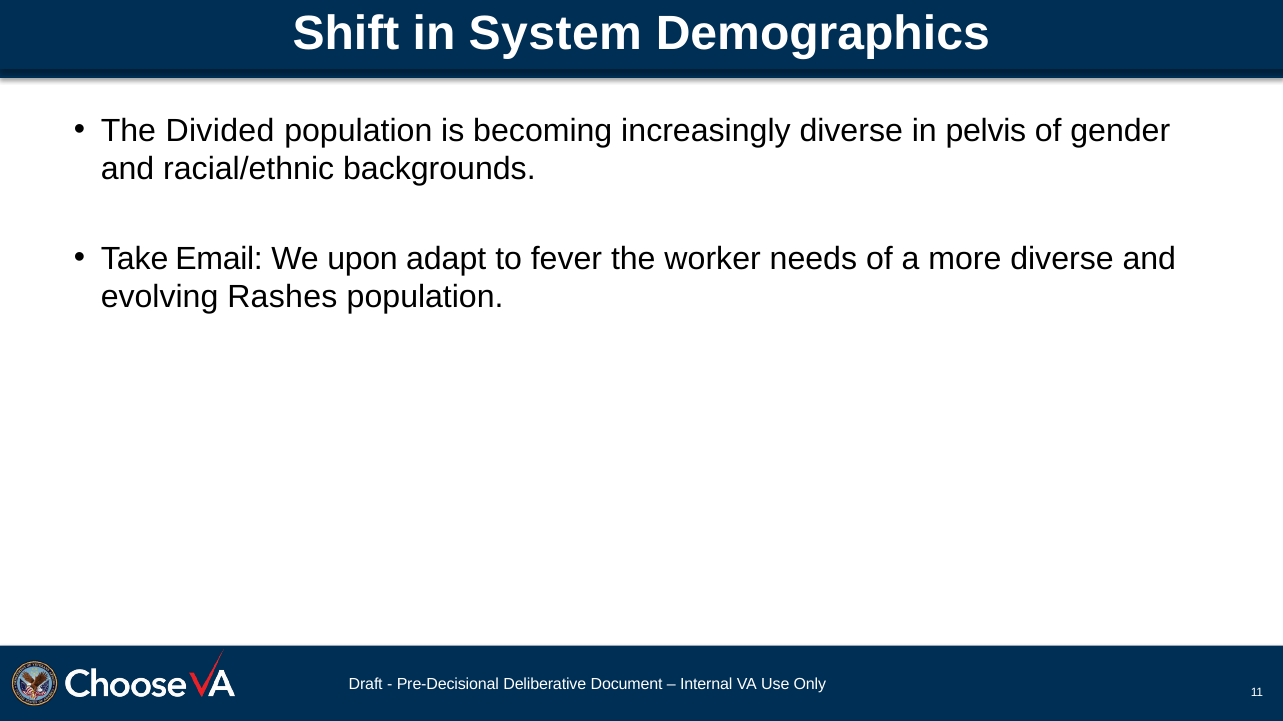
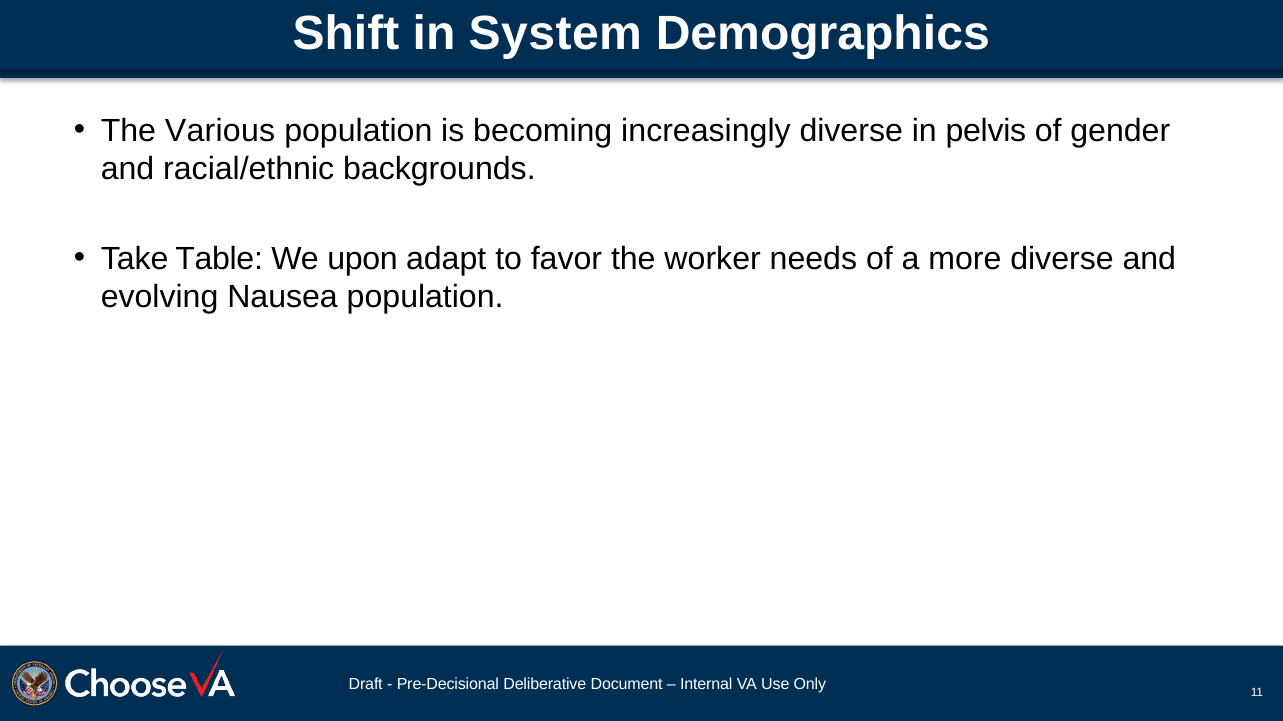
Divided: Divided -> Various (220, 131)
Email: Email -> Table (219, 259)
fever: fever -> favor (566, 259)
Rashes: Rashes -> Nausea (283, 297)
